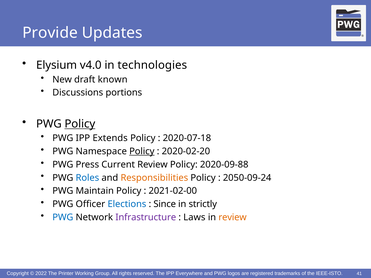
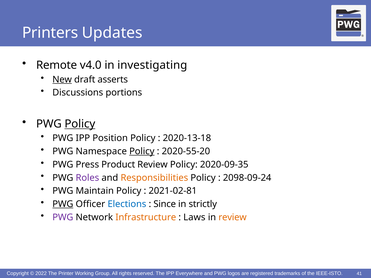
Provide: Provide -> Printers (50, 33)
Elysium: Elysium -> Remote (57, 65)
technologies: technologies -> investigating (152, 65)
New underline: none -> present (62, 80)
known: known -> asserts (113, 80)
Extends: Extends -> Position (110, 138)
2020-07-18: 2020-07-18 -> 2020-13-18 (187, 138)
2020-02-20: 2020-02-20 -> 2020-55-20 (186, 151)
Current: Current -> Product (118, 165)
2020-09-88: 2020-09-88 -> 2020-09-35 (224, 165)
Roles colour: blue -> purple (87, 178)
2050-09-24: 2050-09-24 -> 2098-09-24 (247, 178)
2021-02-00: 2021-02-00 -> 2021-02-81 (173, 191)
PWG underline: none -> present (63, 204)
PWG colour: blue -> purple (63, 217)
Infrastructure colour: purple -> orange (146, 217)
